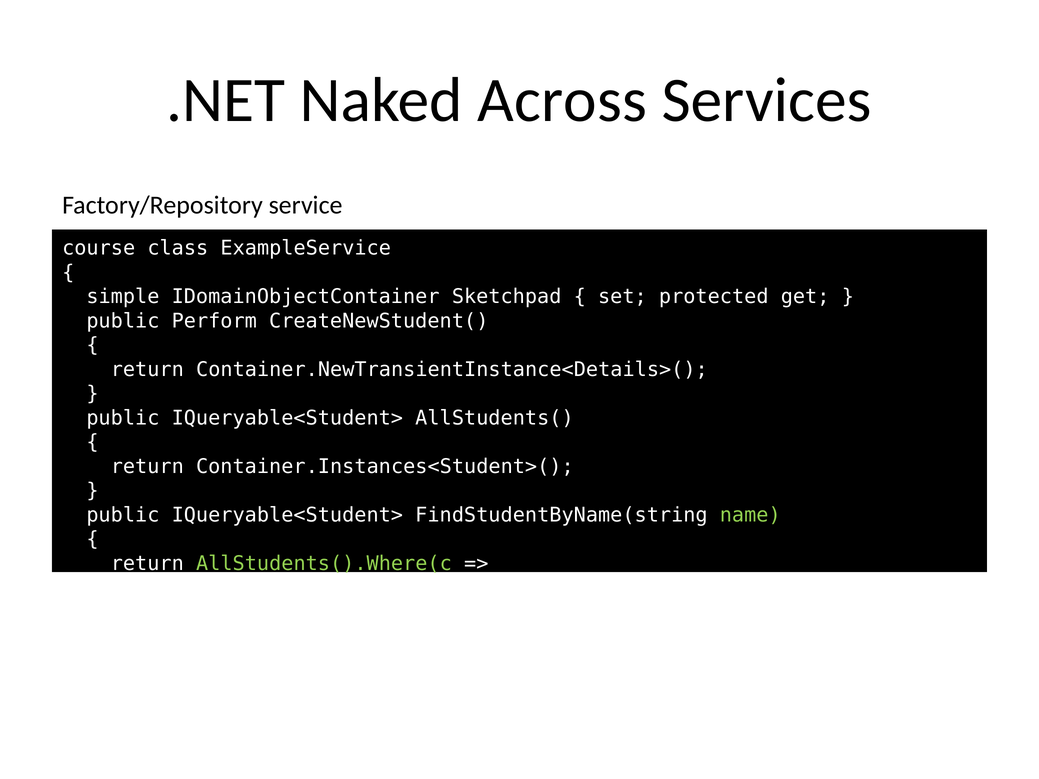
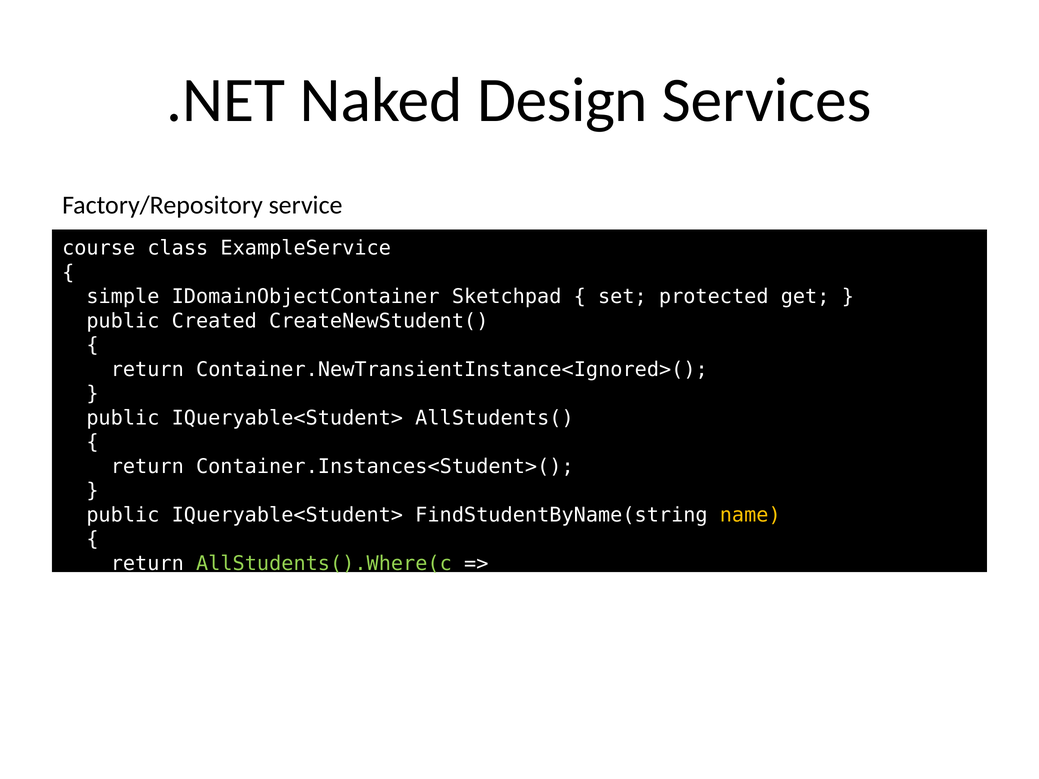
Across: Across -> Design (562, 101)
Perform: Perform -> Created (214, 321)
Container.NewTransientInstance<Details>(: Container.NewTransientInstance<Details>( -> Container.NewTransientInstance<Ignored>( (452, 370)
name colour: light green -> yellow (750, 515)
